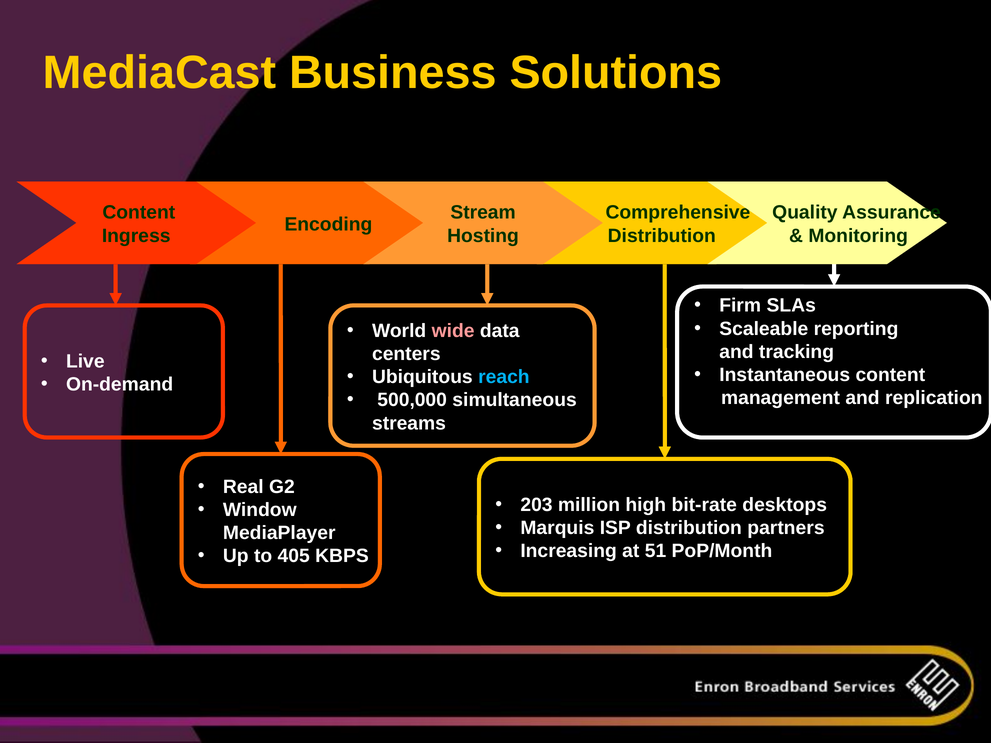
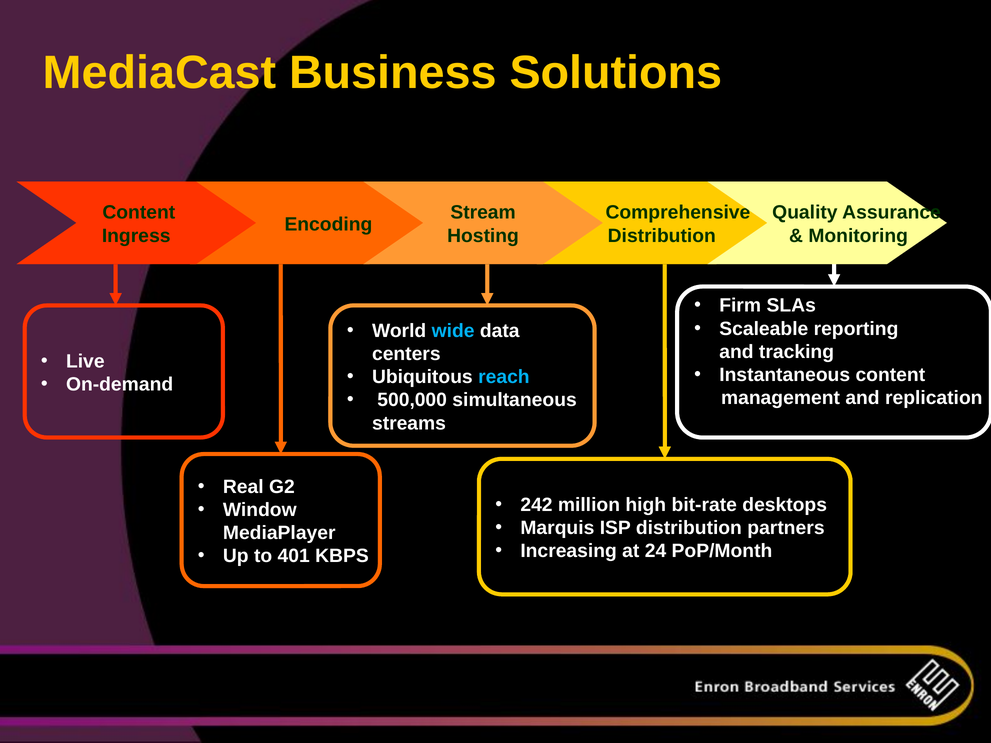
wide colour: pink -> light blue (453, 331)
203: 203 -> 242 (537, 505)
51: 51 -> 24 (656, 551)
405: 405 -> 401 (294, 556)
